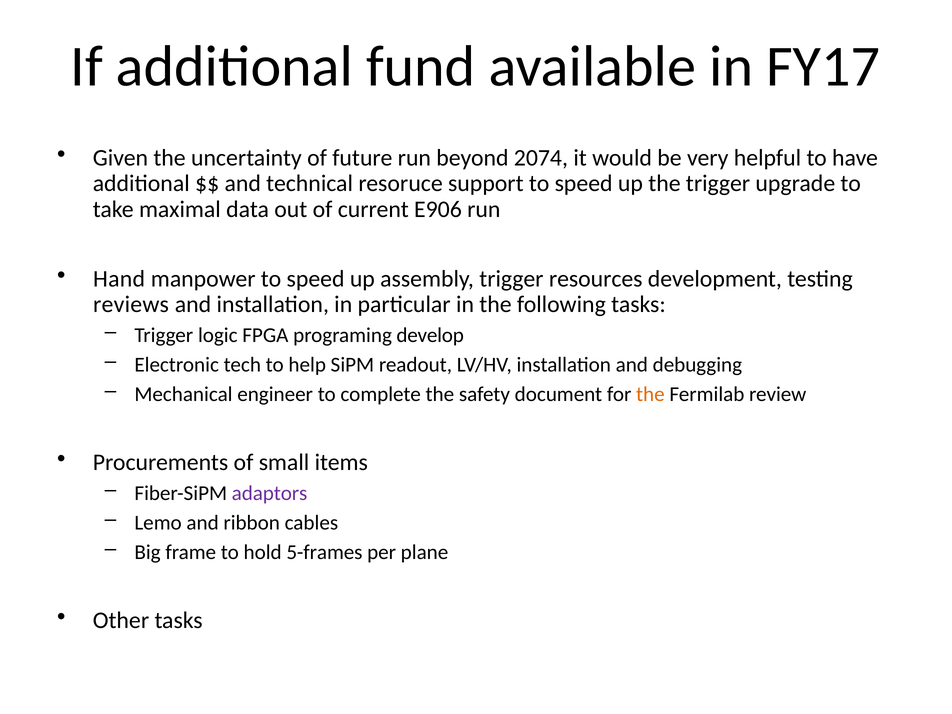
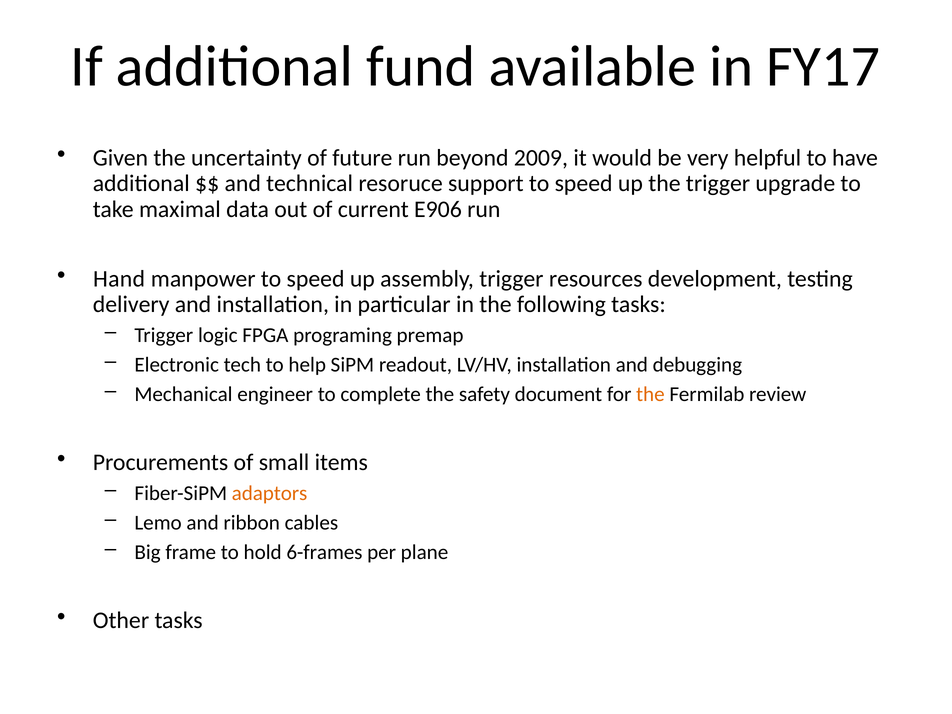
2074: 2074 -> 2009 (541, 158)
reviews: reviews -> delivery (131, 305)
develop: develop -> premap (430, 335)
adaptors colour: purple -> orange (270, 493)
5-frames: 5-frames -> 6-frames (324, 552)
